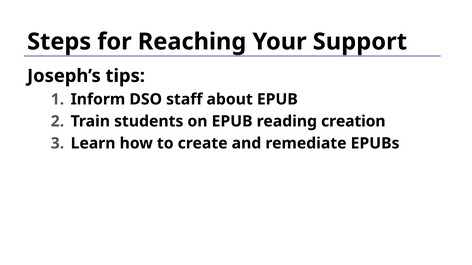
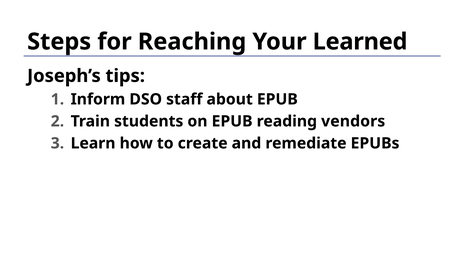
Support: Support -> Learned (360, 42)
creation: creation -> vendors (353, 121)
